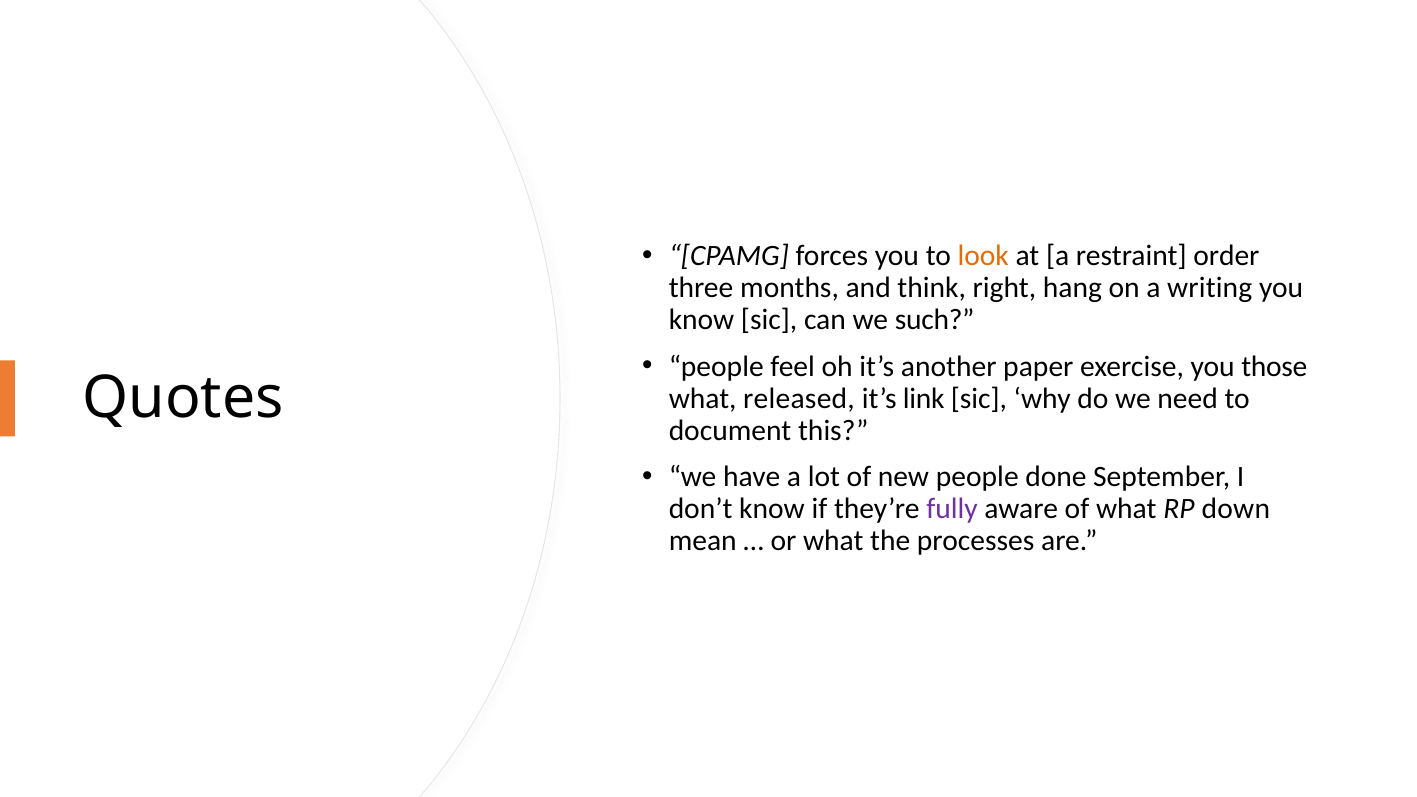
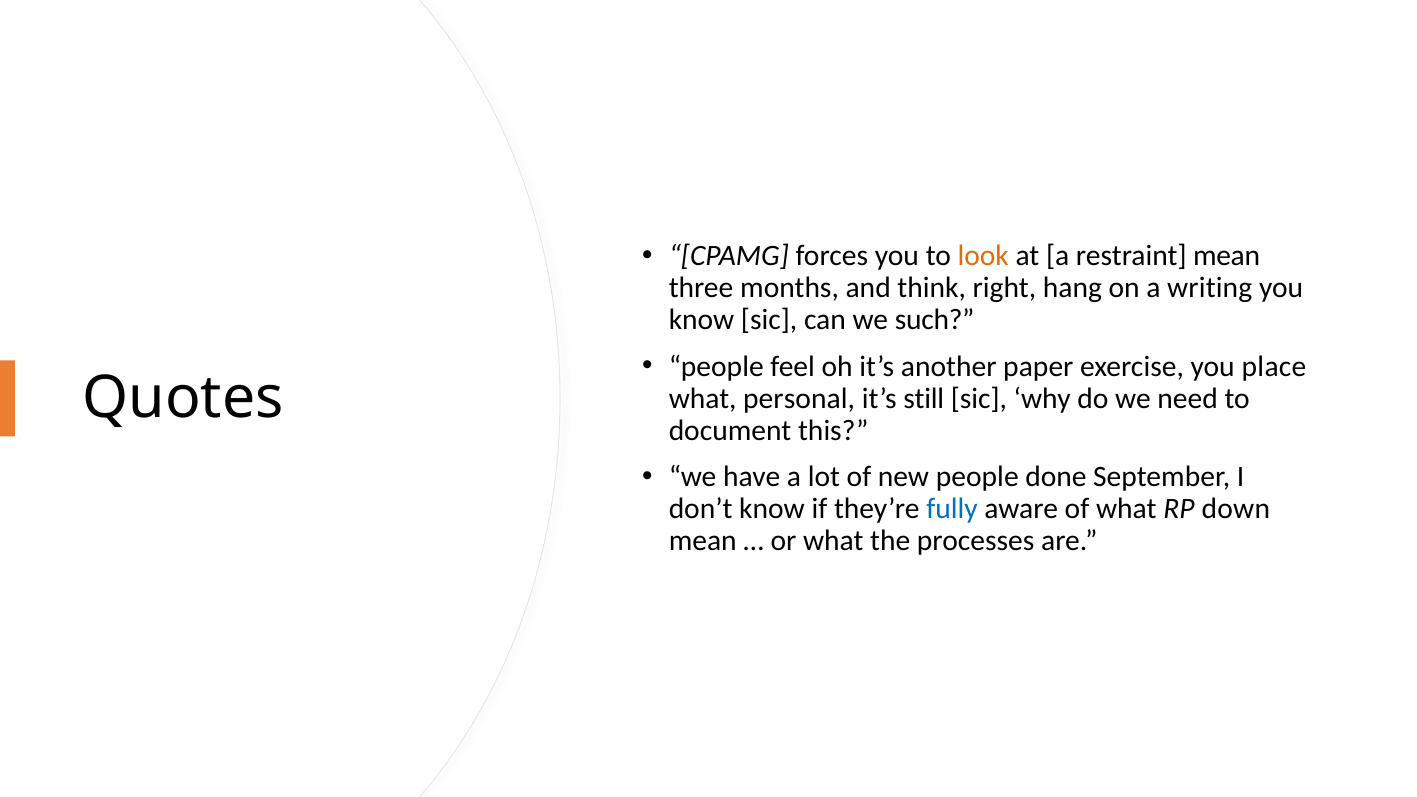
restraint order: order -> mean (1227, 256)
those: those -> place (1274, 366)
released: released -> personal (799, 398)
link: link -> still (924, 398)
fully colour: purple -> blue (952, 509)
